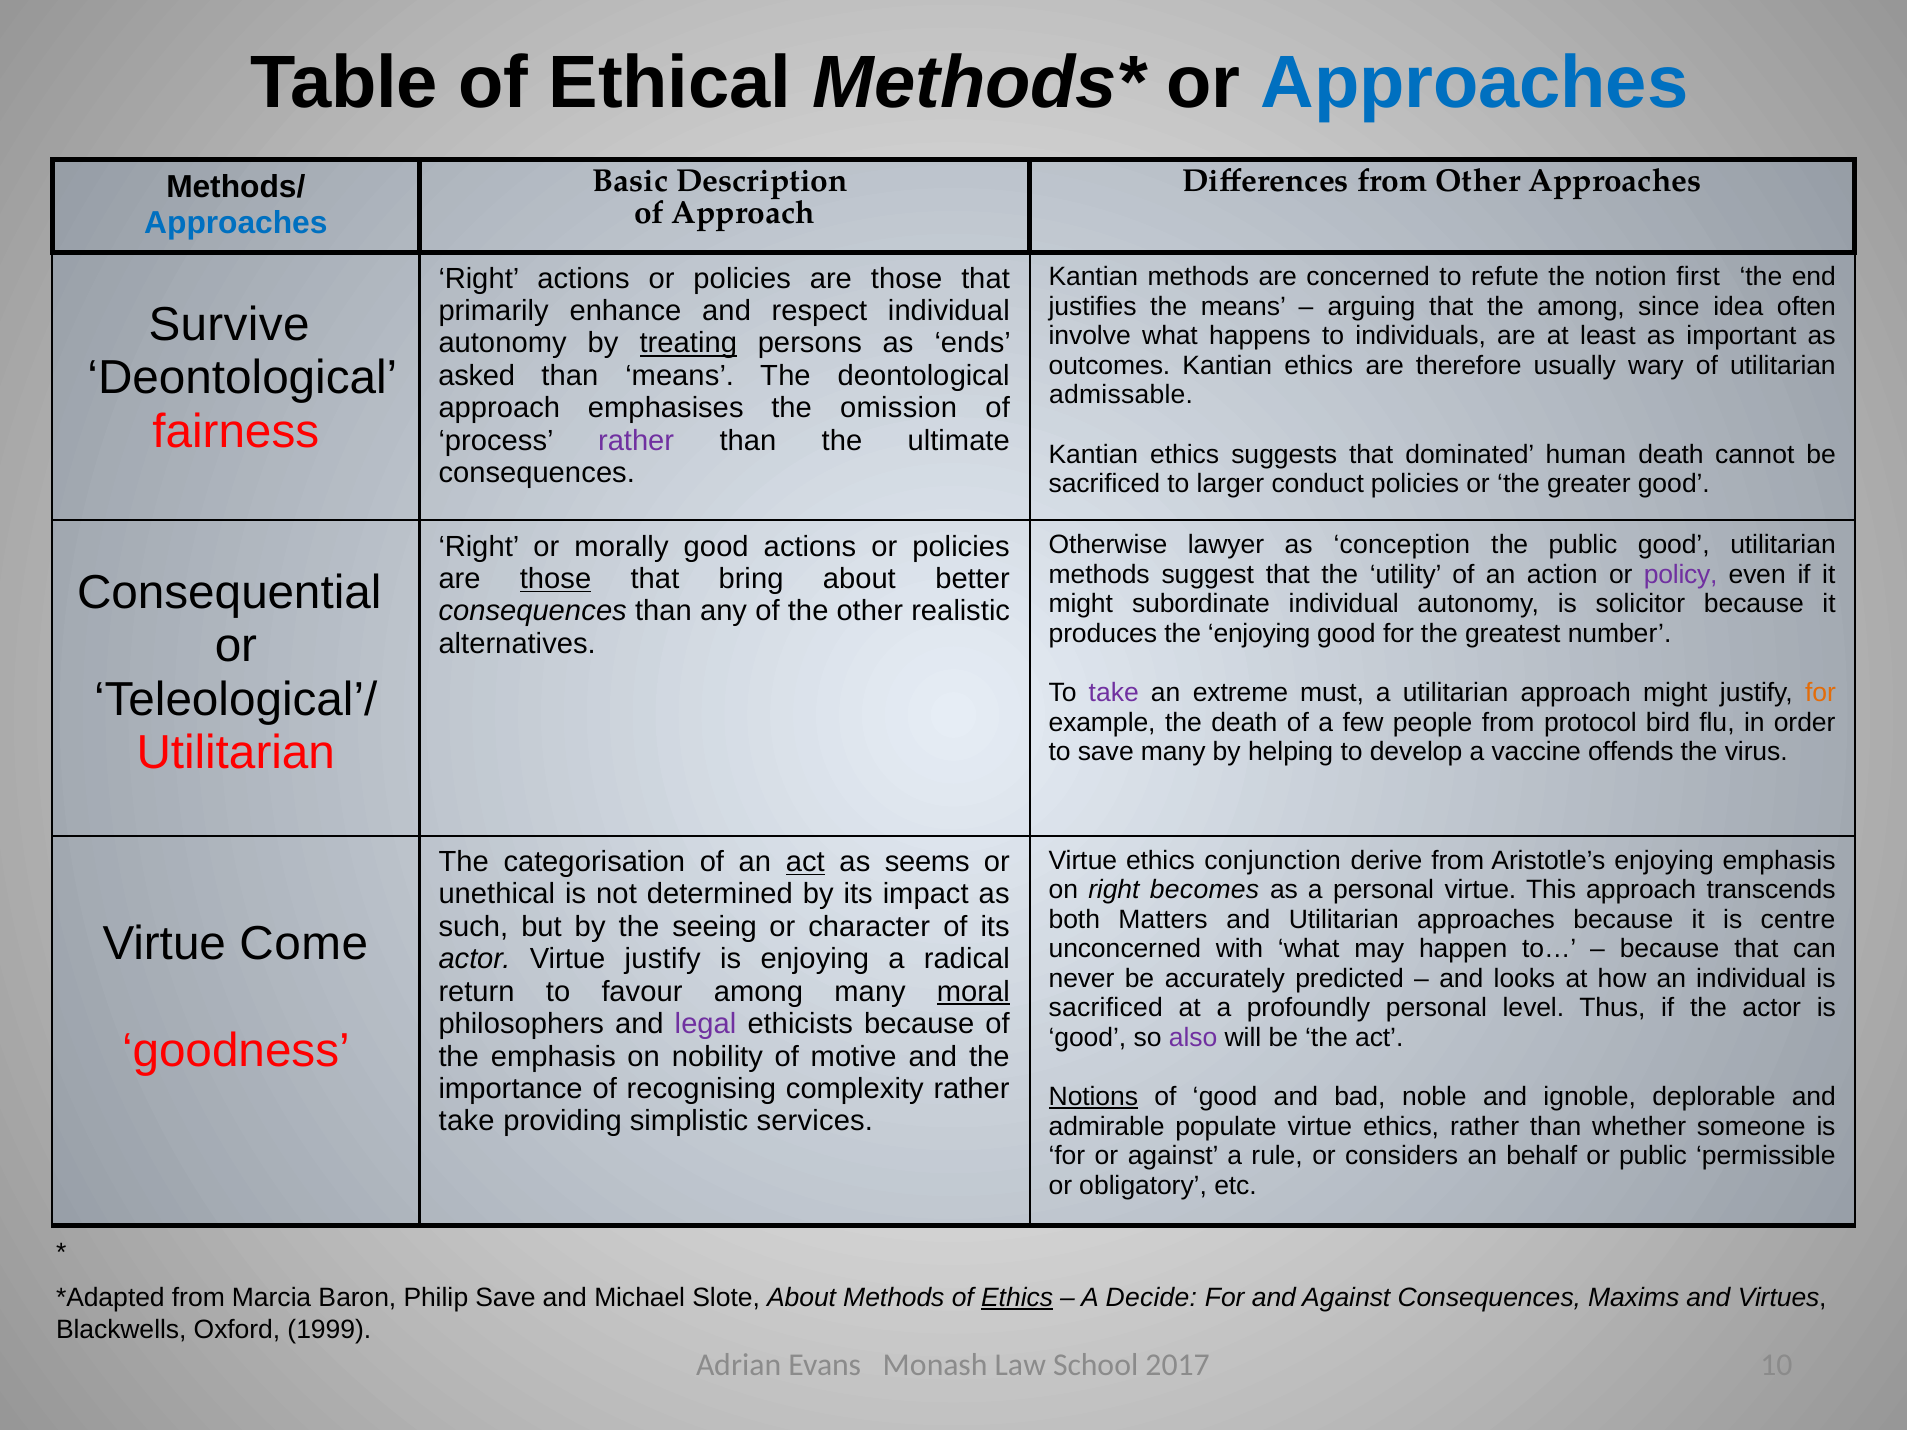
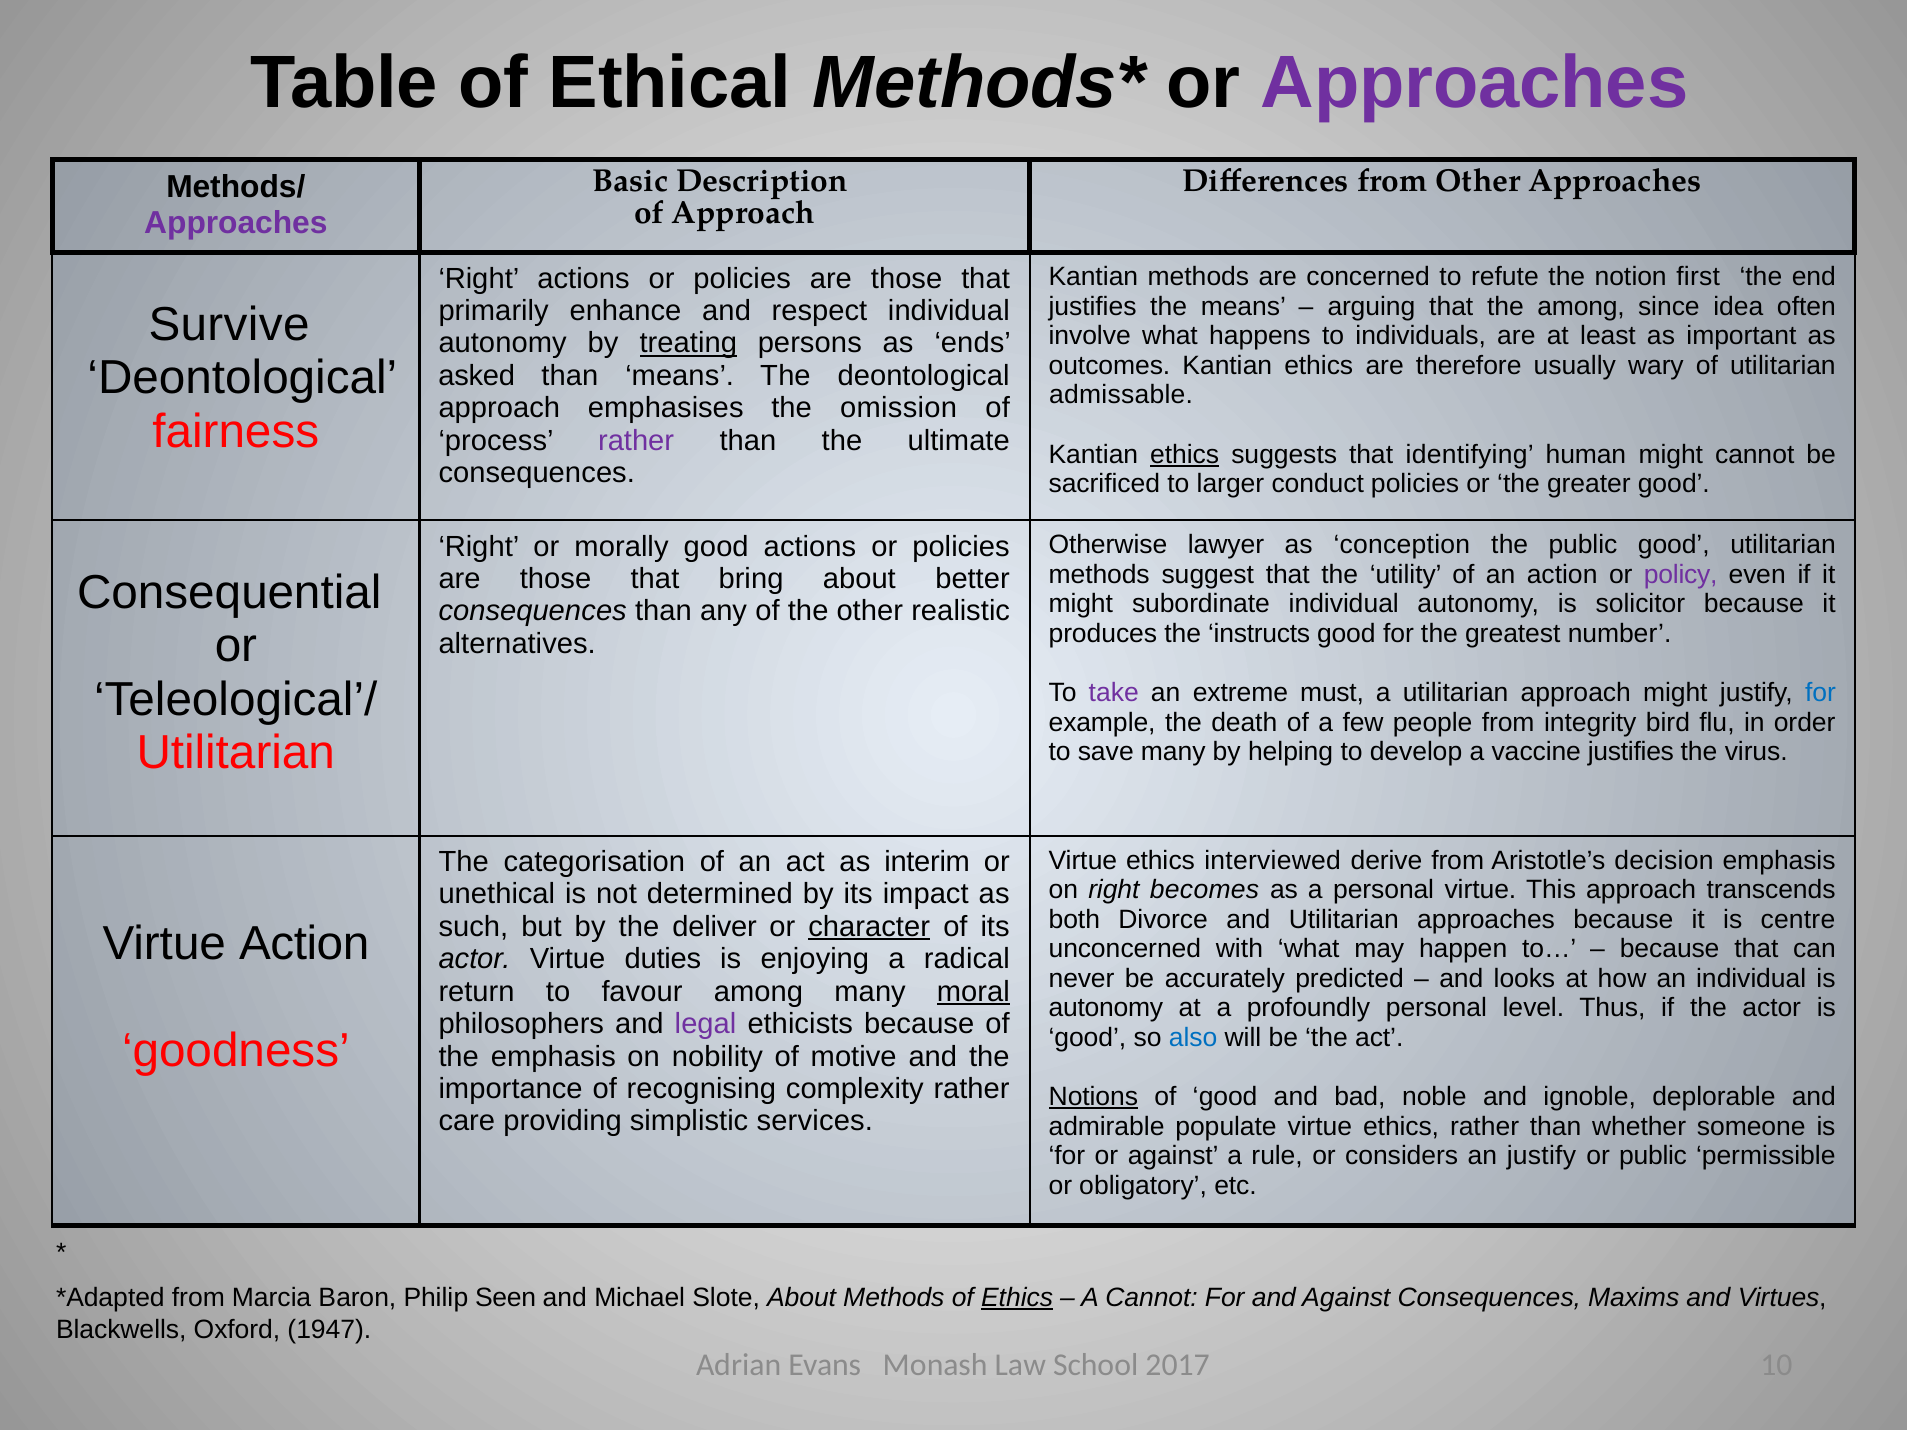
Approaches colour: blue -> purple (1475, 83)
Approaches colour: blue -> purple (236, 223)
ethics underline: none -> present (1185, 454)
dominated: dominated -> identifying (1470, 454)
human death: death -> might (1671, 454)
those underline: present -> none (556, 579)
the enjoying: enjoying -> instructs (1259, 634)
for colour: orange -> blue (1821, 693)
protocol: protocol -> integrity (1590, 722)
vaccine offends: offends -> justifies (1631, 752)
conjunction: conjunction -> interviewed (1273, 860)
Aristotle’s enjoying: enjoying -> decision (1664, 860)
act underline: present -> none (805, 862)
seems: seems -> interim (927, 862)
Matters: Matters -> Divorce (1163, 920)
seeing: seeing -> deliver (715, 927)
character underline: none -> present (869, 927)
Virtue Come: Come -> Action (304, 944)
Virtue justify: justify -> duties (663, 959)
sacrificed: sacrificed -> autonomy (1106, 1008)
also colour: purple -> blue (1193, 1038)
take: take -> care (467, 1122)
an behalf: behalf -> justify (1541, 1156)
Philip Save: Save -> Seen (506, 1298)
A Decide: Decide -> Cannot (1152, 1298)
1999: 1999 -> 1947 (329, 1330)
